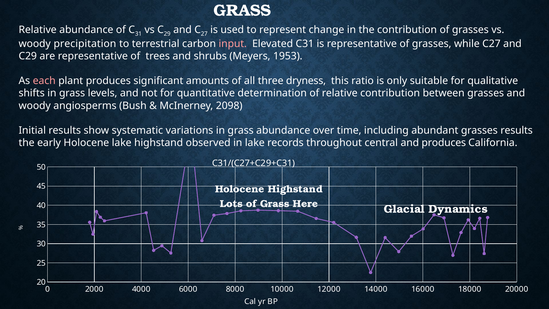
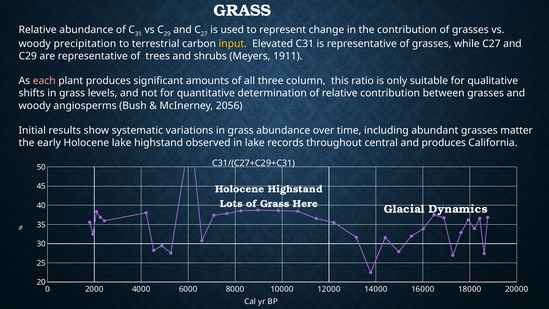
input colour: pink -> yellow (233, 44)
1953: 1953 -> 1911 (288, 56)
dryness: dryness -> column (306, 81)
2098: 2098 -> 2056 (229, 106)
grasses results: results -> matter (517, 130)
